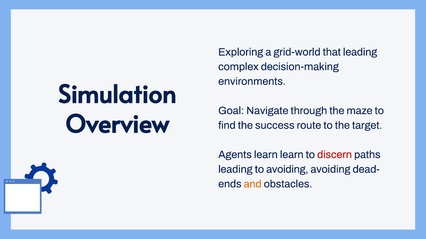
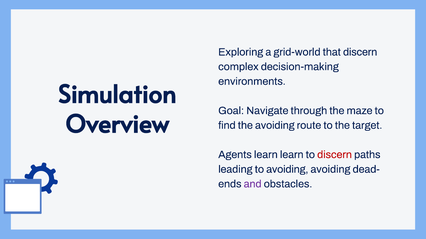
that leading: leading -> discern (360, 52)
the success: success -> avoiding (275, 126)
and colour: orange -> purple (253, 184)
